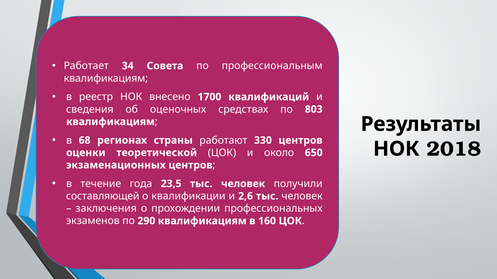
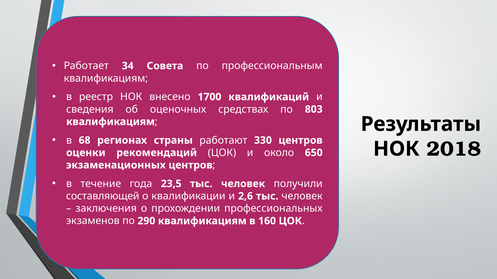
теоретической: теоретической -> рекомендаций (157, 153)
